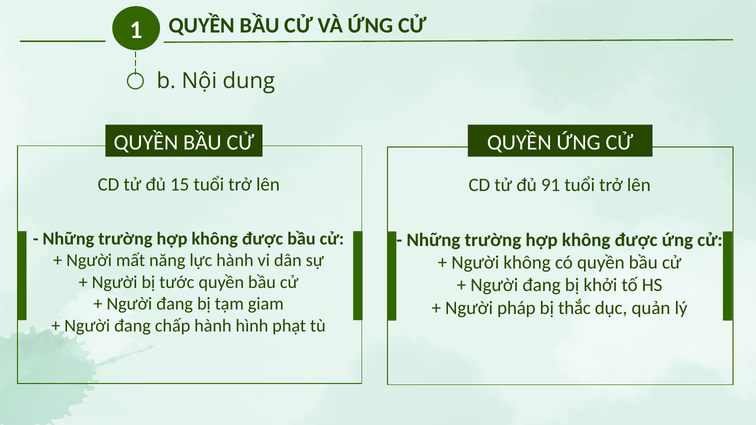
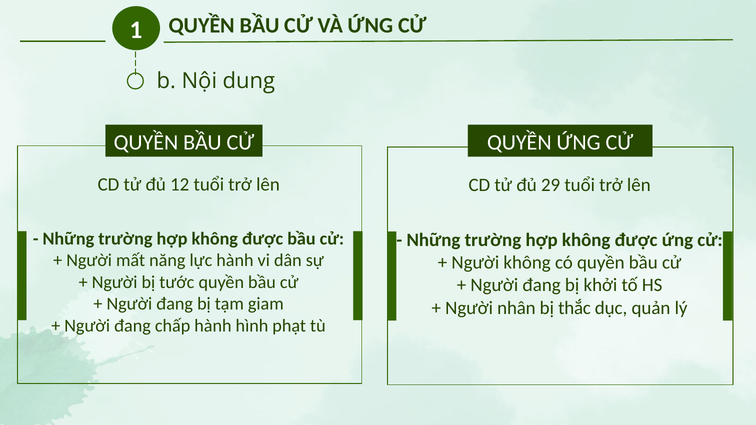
15: 15 -> 12 (180, 185)
91: 91 -> 29 (551, 185)
pháp: pháp -> nhân (516, 308)
